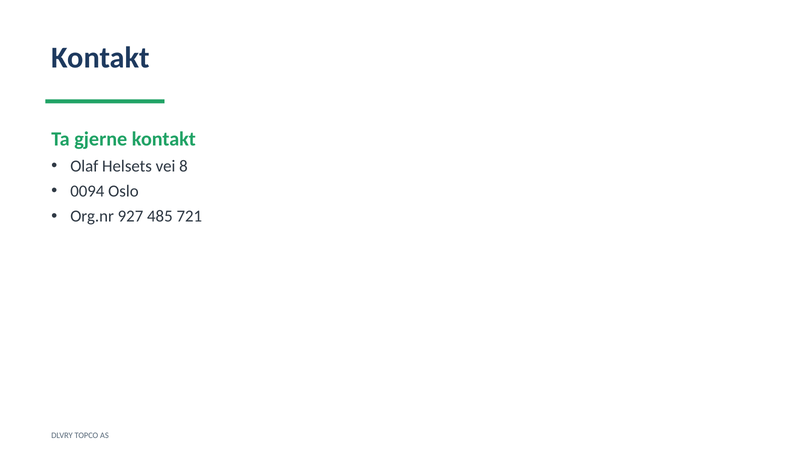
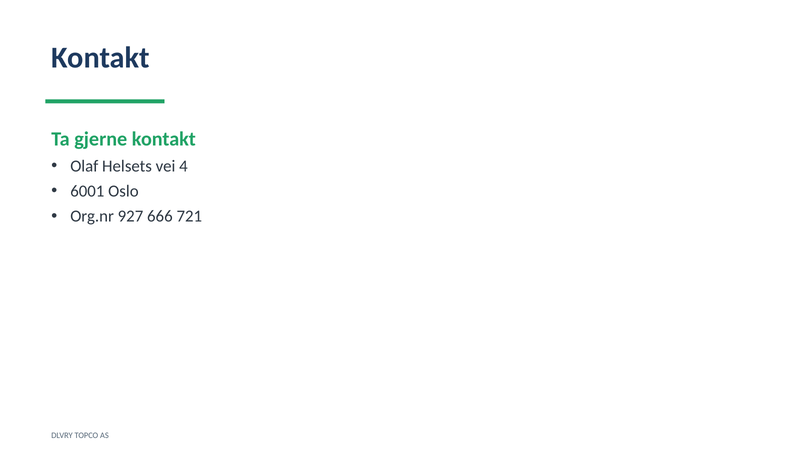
8: 8 -> 4 (183, 166)
0094: 0094 -> 6001 (87, 191)
485: 485 -> 666 (160, 216)
